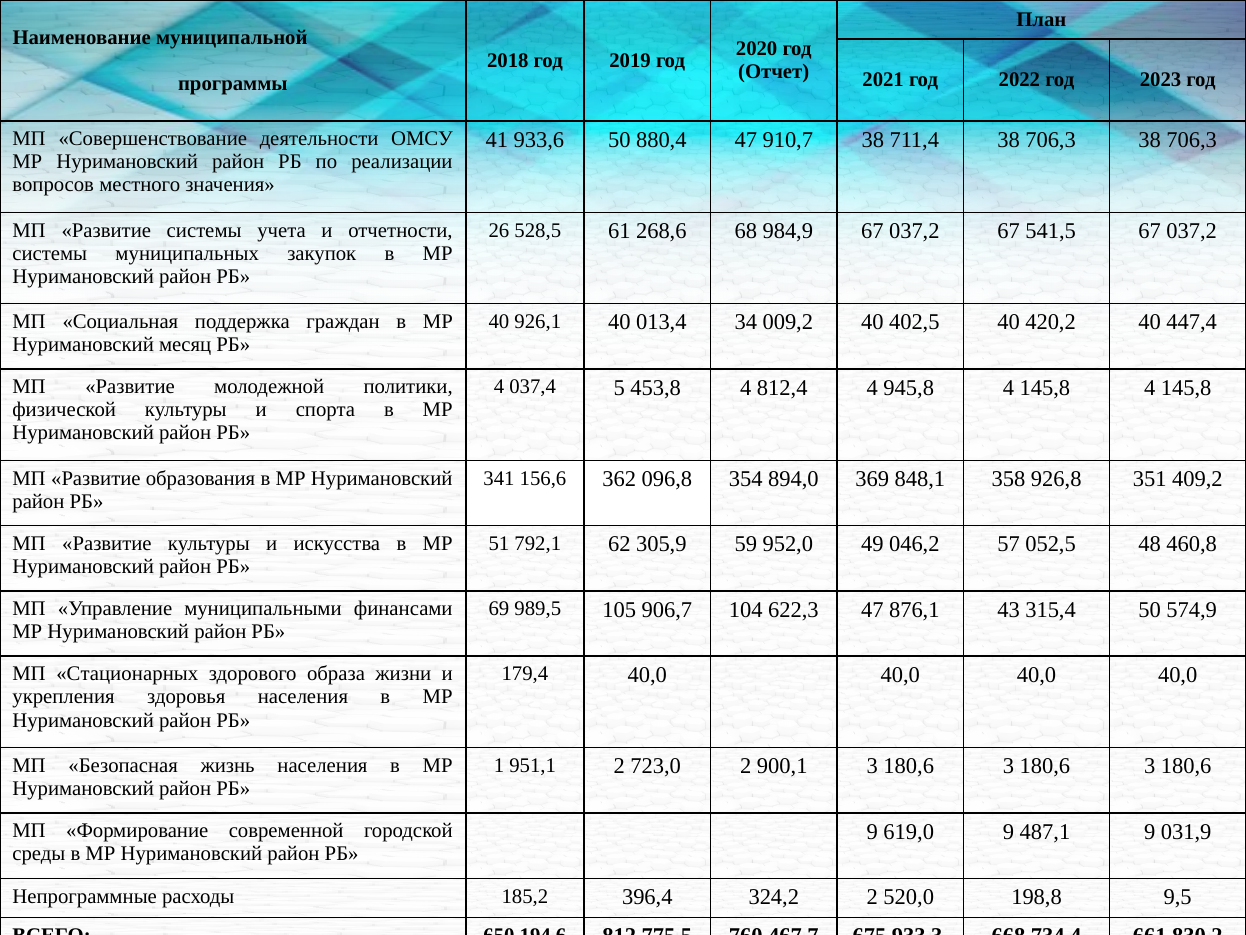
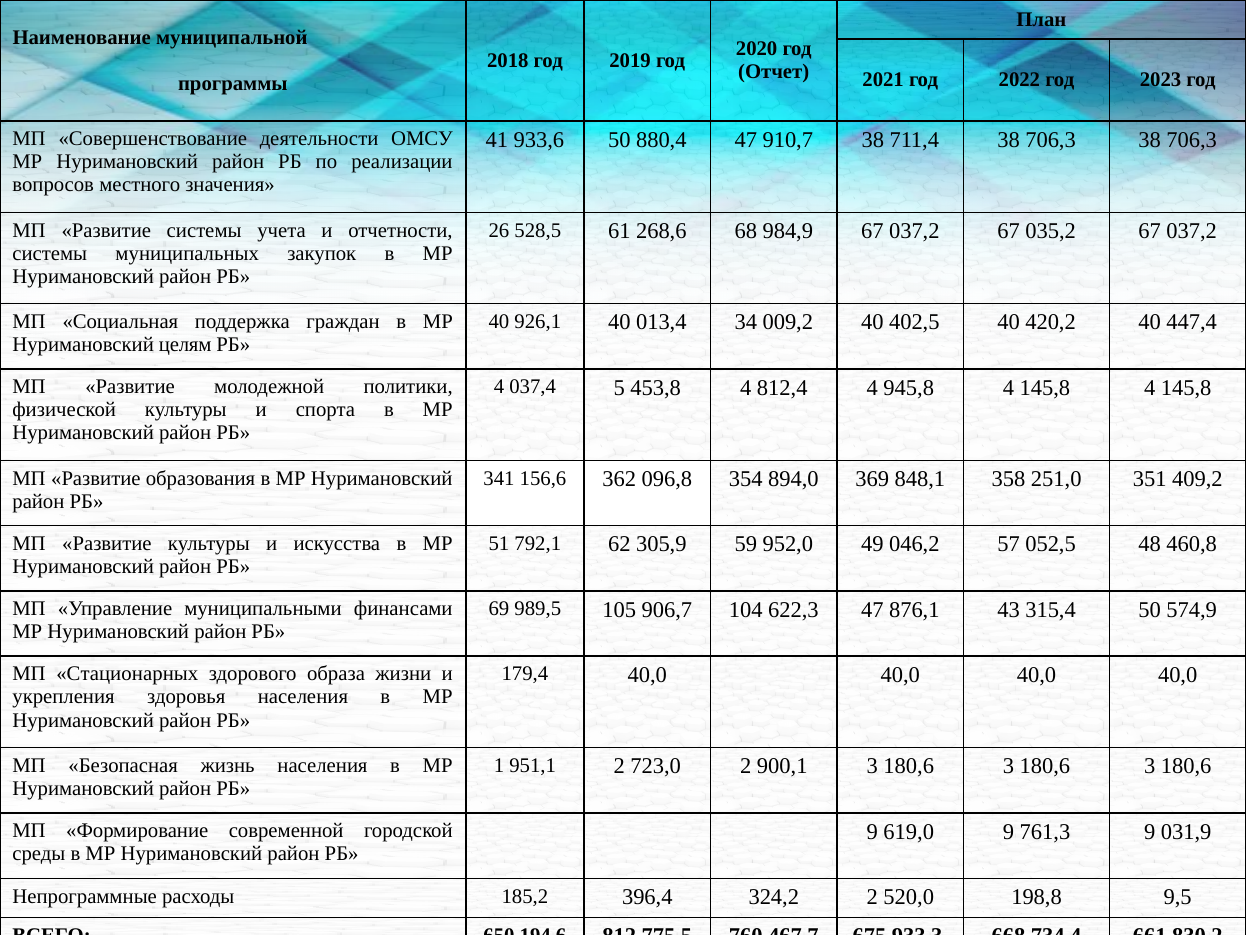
541,5: 541,5 -> 035,2 (1051, 231)
месяц: месяц -> целям (185, 344)
926,8: 926,8 -> 251,0 (1056, 479)
487,1: 487,1 -> 761,3 (1045, 831)
